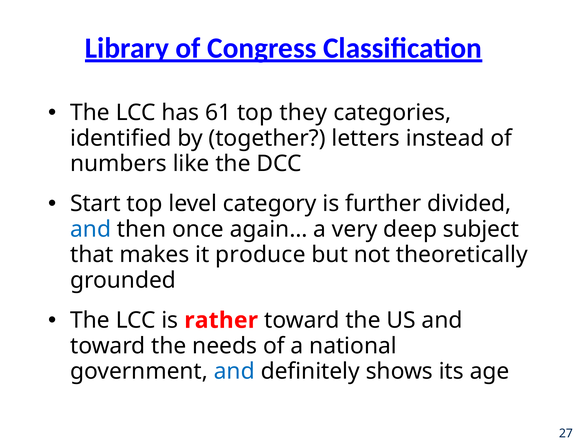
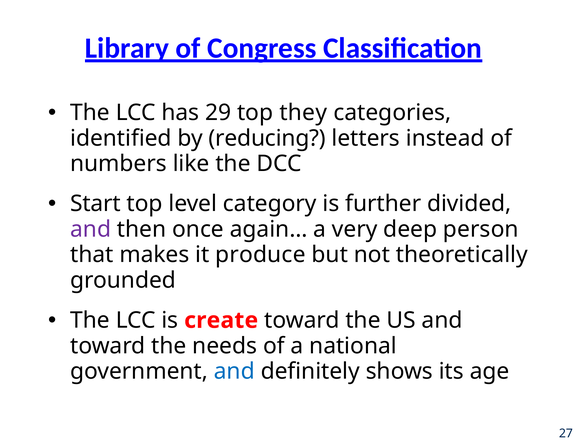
61: 61 -> 29 (218, 113)
together: together -> reducing (267, 138)
and colour: blue -> purple (91, 229)
subject: subject -> person (481, 229)
rather: rather -> create (221, 321)
